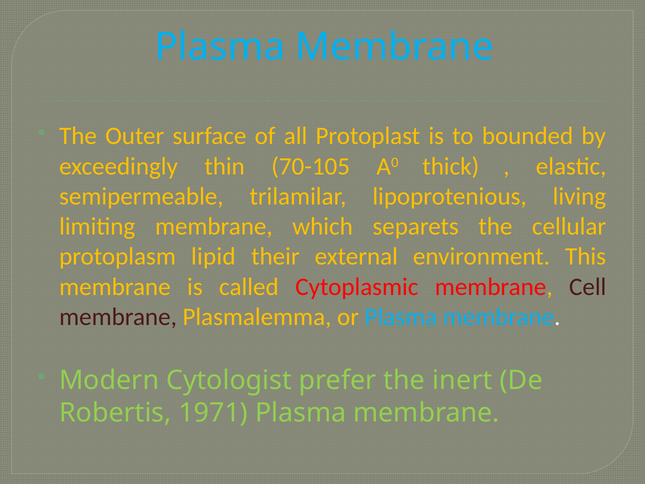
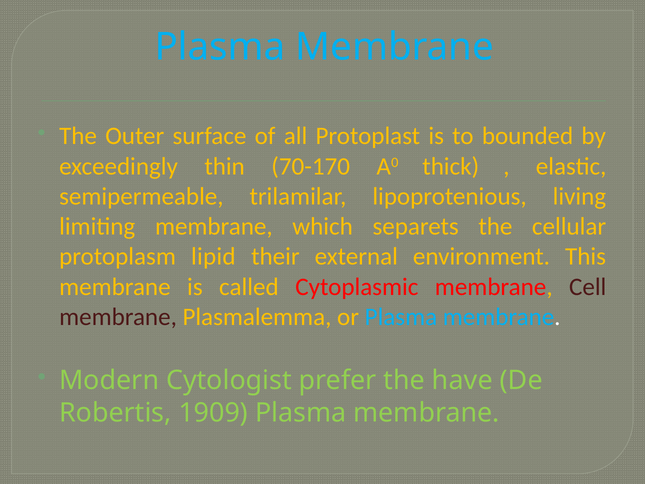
70-105: 70-105 -> 70-170 (311, 166)
inert: inert -> have (462, 380)
1971: 1971 -> 1909 (213, 413)
